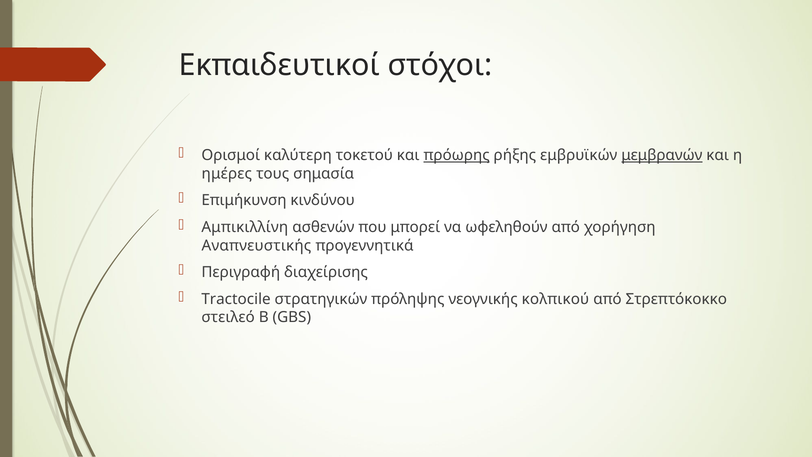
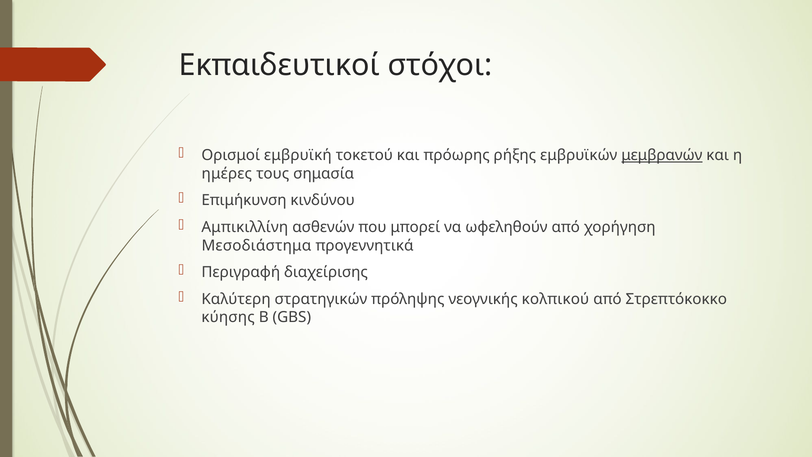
καλύτερη: καλύτερη -> εμβρυϊκή (298, 155)
πρόωρης underline: present -> none (457, 155)
Αναπνευστικής: Αναπνευστικής -> Μεσοδιάστημα (256, 245)
Tractocile: Tractocile -> Καλύτερη (236, 299)
στειλεό: στειλεό -> κύησης (228, 317)
